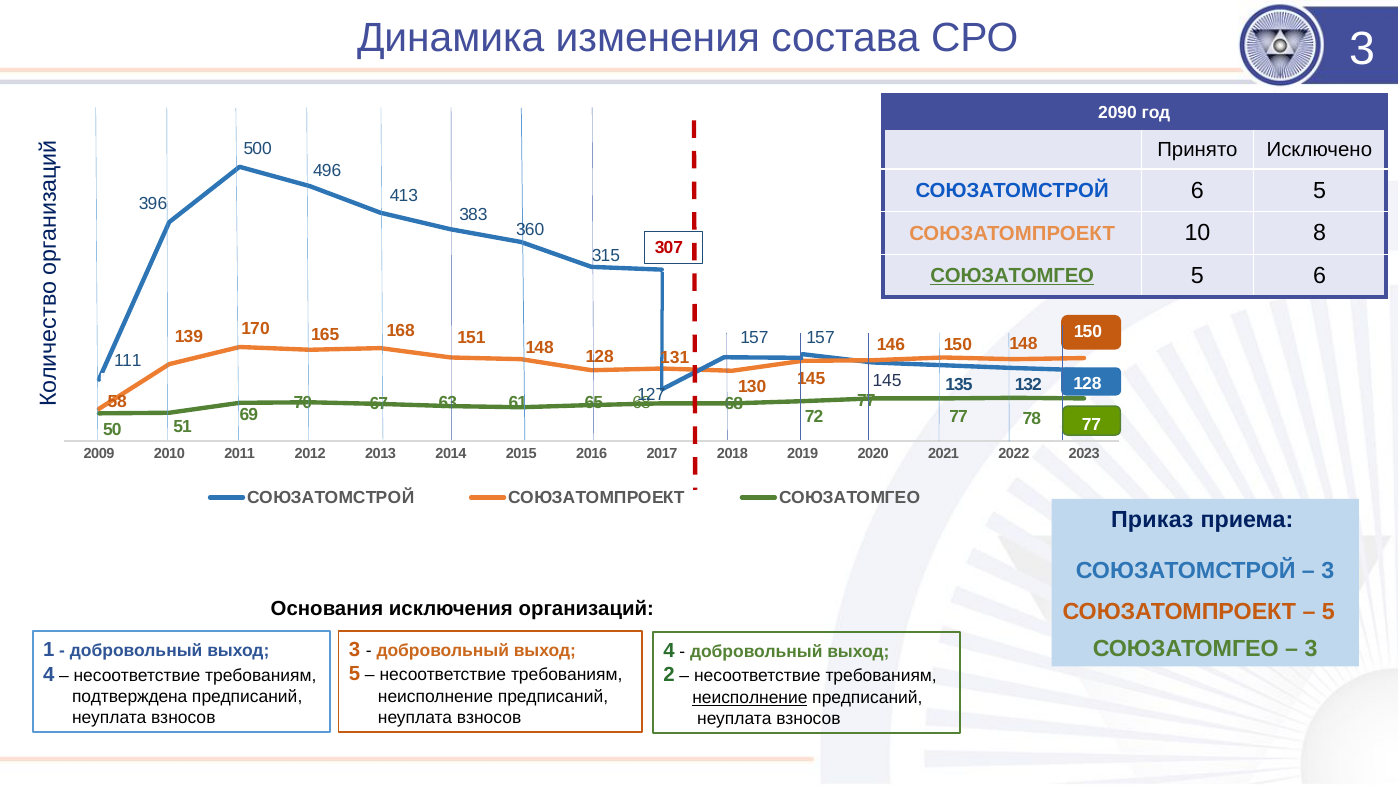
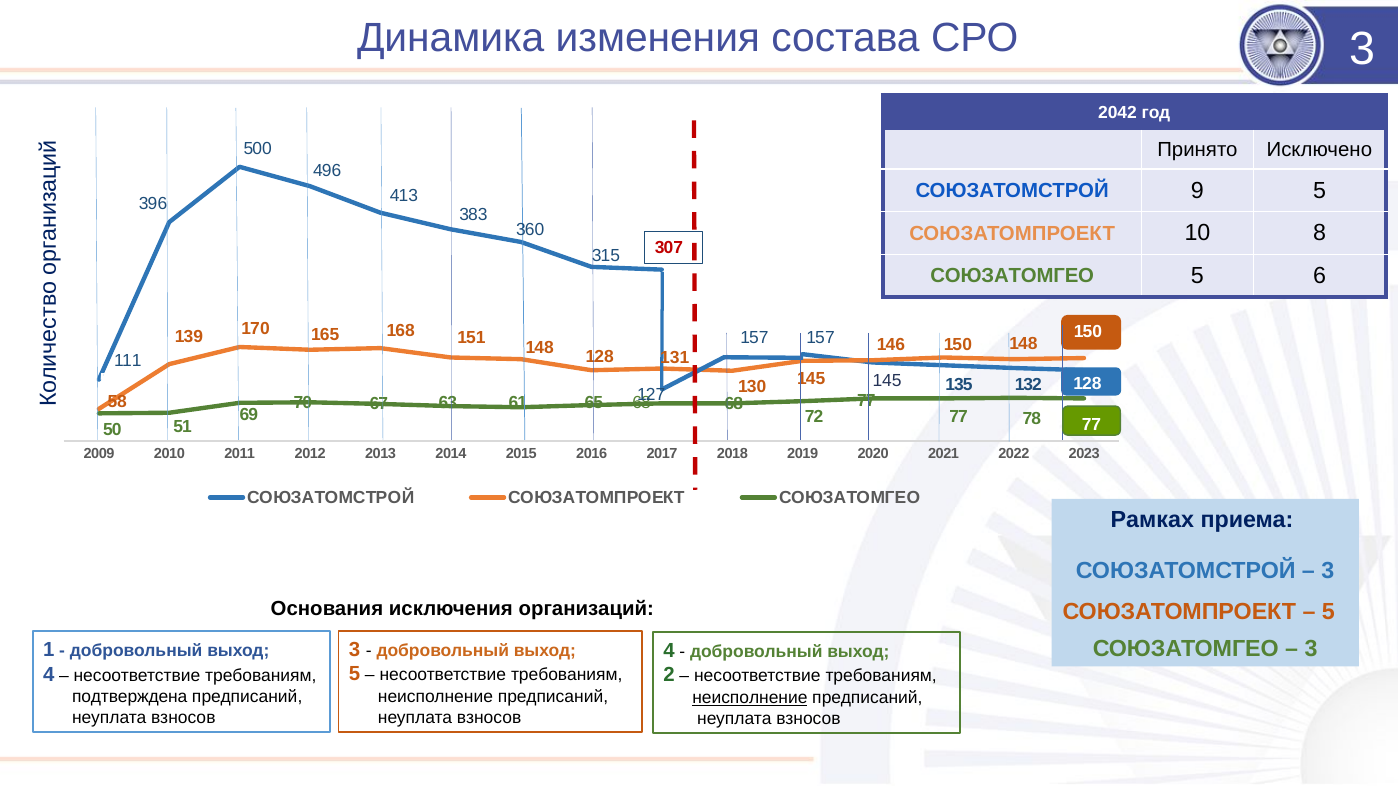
2090: 2090 -> 2042 (1118, 113)
СОЮЗАТОМСТРОЙ 6: 6 -> 9 (1197, 191)
СОЮЗАТОМГЕО underline: present -> none (1012, 276)
Приказ: Приказ -> Рамках (1152, 520)
